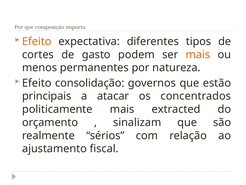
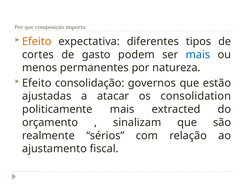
mais colour: orange -> blue (198, 54)
principais: principais -> ajustadas (47, 96)
concentrados: concentrados -> consolidation (196, 96)
